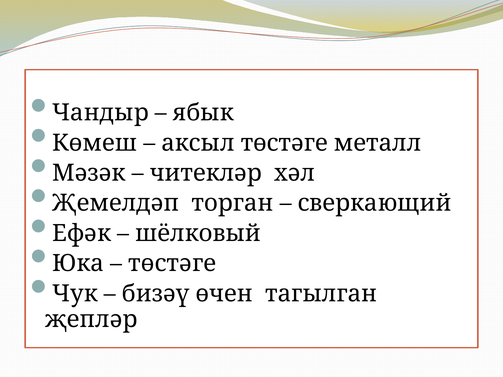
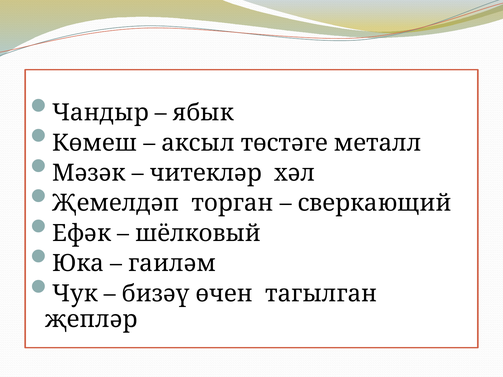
төстәге: төстәге -> гаиләм (172, 264)
